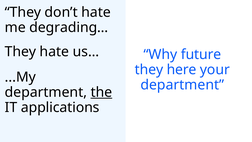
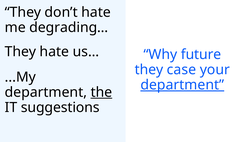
here: here -> case (181, 70)
department underline: none -> present (182, 85)
applications: applications -> suggestions (60, 107)
